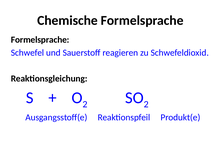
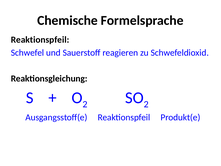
Formelsprache: Formelsprache -> Reaktionspfeil (40, 40)
